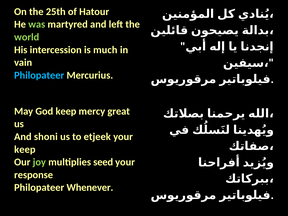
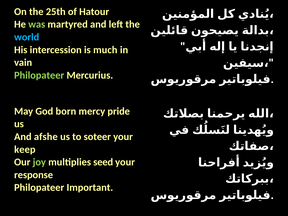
world colour: light green -> light blue (27, 37)
Philopateer colour: light blue -> light green (39, 75)
God keep: keep -> born (66, 111)
great: great -> pride (119, 111)
shoni: shoni -> afshe (46, 137)
etjeek: etjeek -> soteer (97, 137)
Whenever: Whenever -> Important (90, 188)
